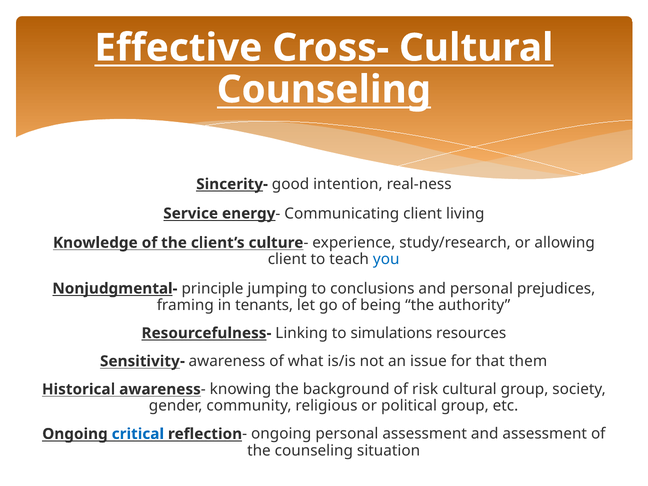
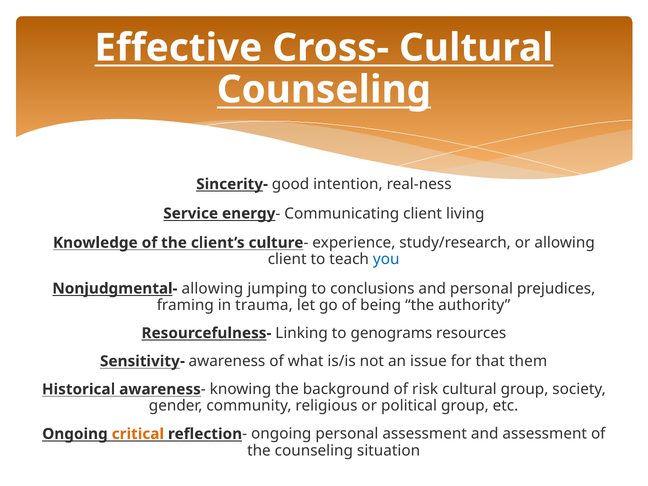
Nonjudgmental- principle: principle -> allowing (212, 289)
tenants: tenants -> trauma (264, 305)
simulations: simulations -> genograms (391, 333)
critical colour: blue -> orange (138, 434)
